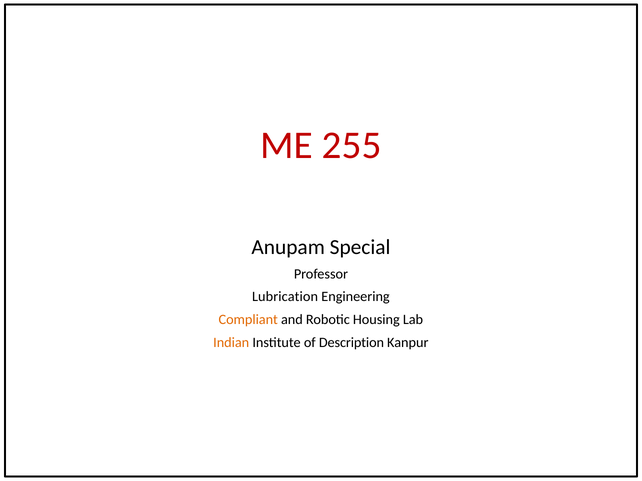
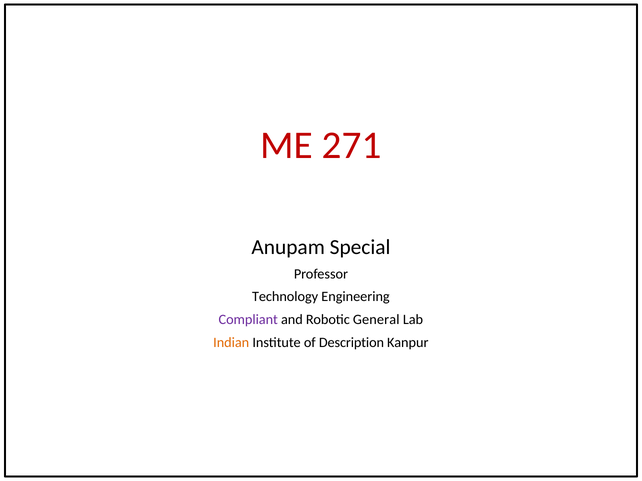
255: 255 -> 271 (352, 145)
Lubrication: Lubrication -> Technology (285, 297)
Compliant colour: orange -> purple (248, 320)
Housing: Housing -> General (376, 320)
